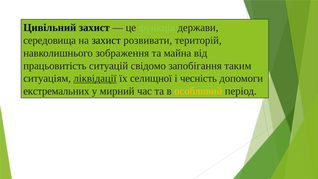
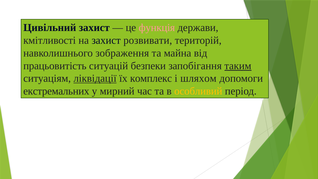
функція colour: light green -> pink (157, 28)
середовища: середовища -> кмітливості (50, 40)
свідомо: свідомо -> безпеки (148, 66)
таким underline: none -> present (238, 66)
селищної: селищної -> комплекс (151, 78)
чесність: чесність -> шляхом (198, 78)
